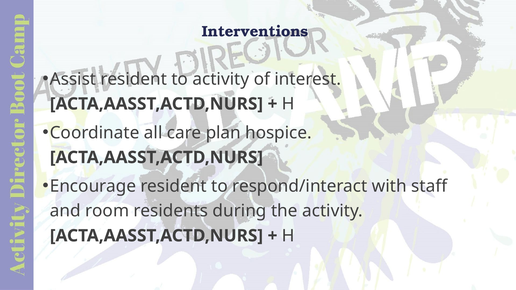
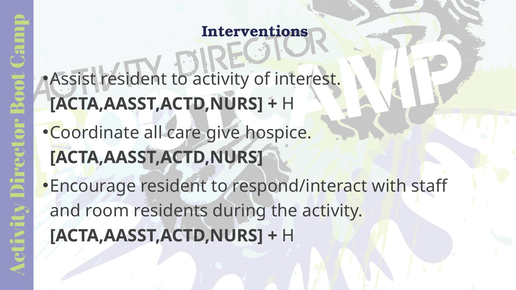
plan: plan -> give (223, 133)
